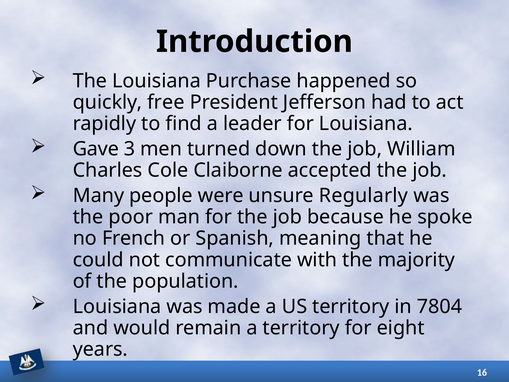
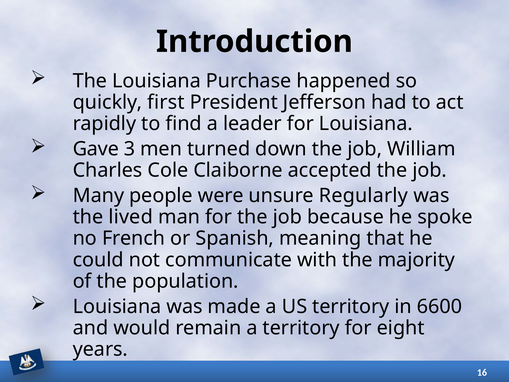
free: free -> first (166, 102)
poor: poor -> lived (131, 217)
7804: 7804 -> 6600 (440, 306)
